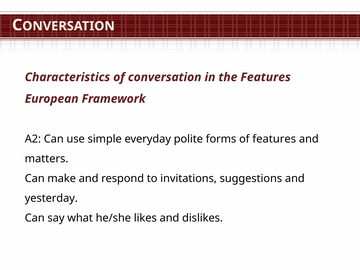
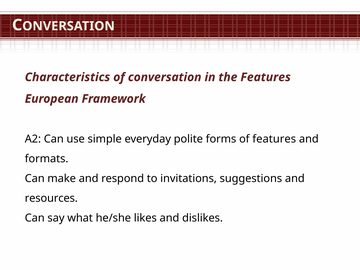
matters: matters -> formats (47, 159)
yesterday: yesterday -> resources (51, 198)
